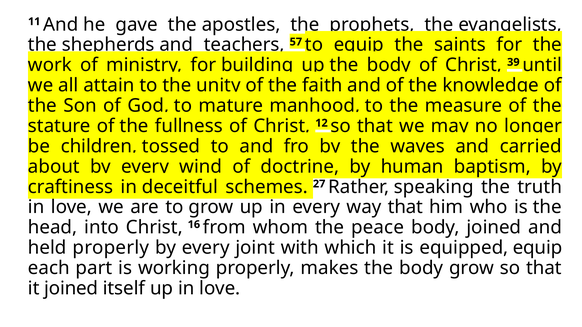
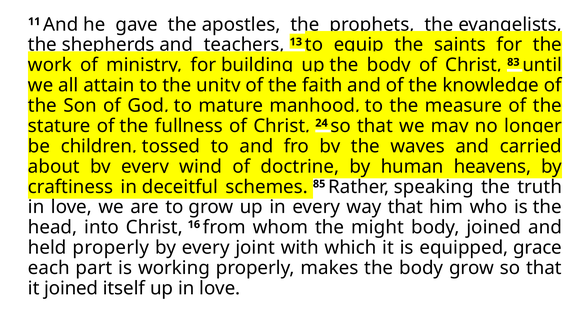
57: 57 -> 13 (296, 42)
39: 39 -> 83 (513, 62)
12: 12 -> 24 (322, 123)
baptism: baptism -> heavens (492, 167)
27: 27 -> 85 (319, 184)
peace: peace -> might (378, 228)
equipped equip: equip -> grace (538, 248)
